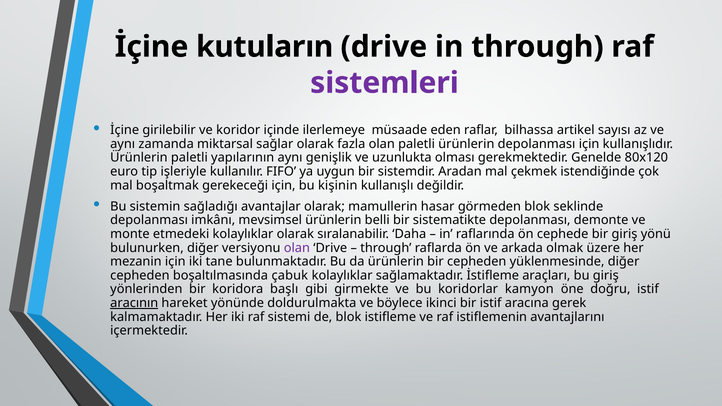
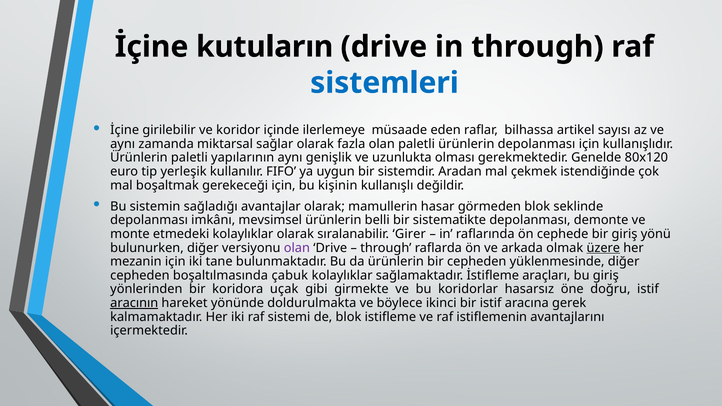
sistemleri colour: purple -> blue (384, 83)
işleriyle: işleriyle -> yerleşik (184, 172)
Daha: Daha -> Girer (409, 234)
üzere underline: none -> present (603, 248)
başlı: başlı -> uçak (284, 289)
kamyon: kamyon -> hasarsız (529, 289)
